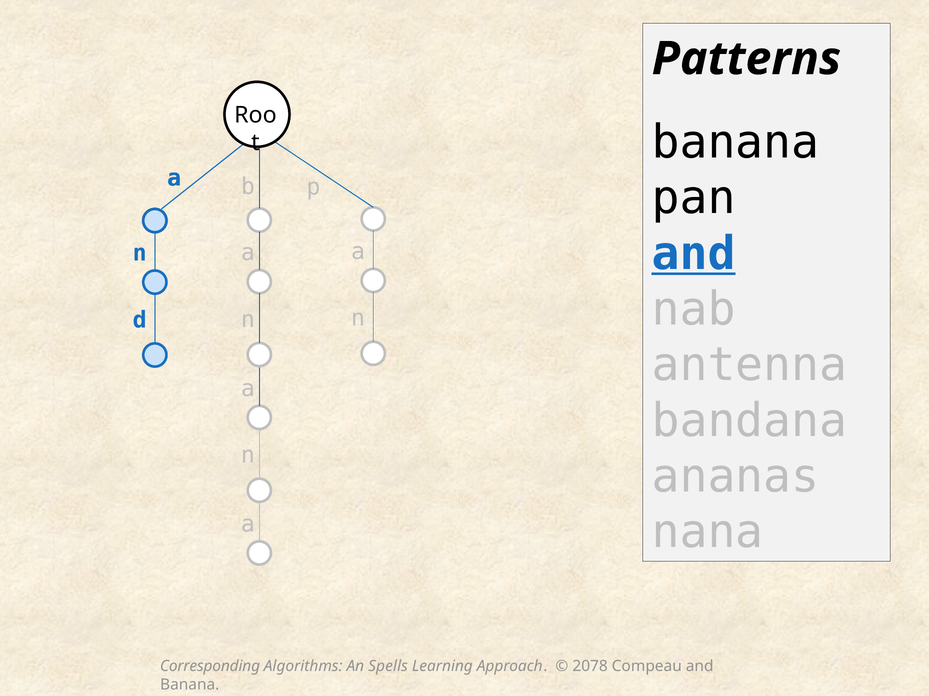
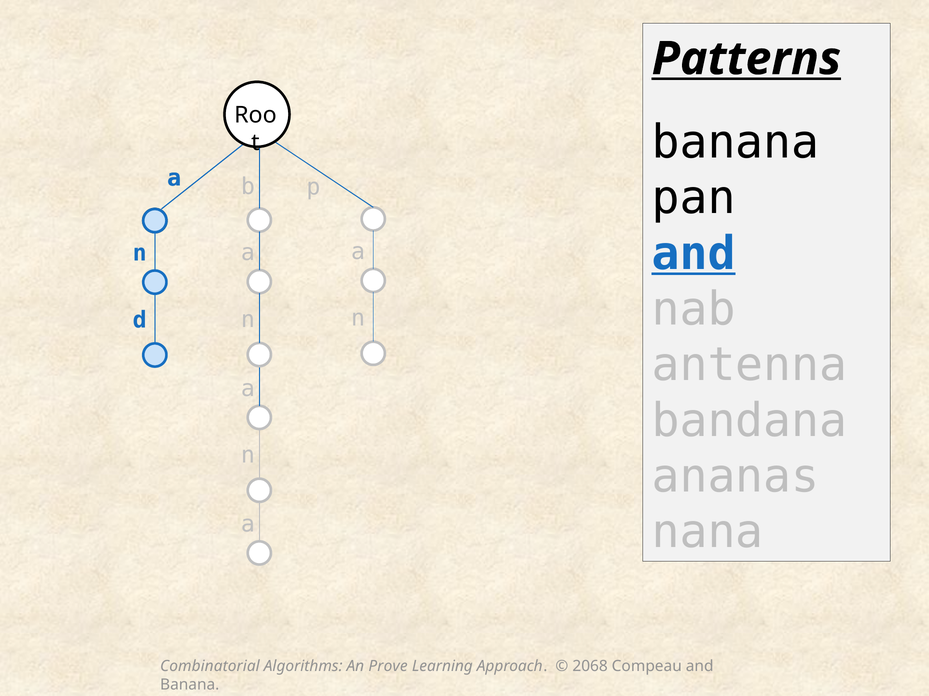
Patterns underline: none -> present (746, 59)
Corresponding: Corresponding -> Combinatorial (210, 667)
Spells: Spells -> Prove (388, 667)
2078: 2078 -> 2068 (590, 667)
